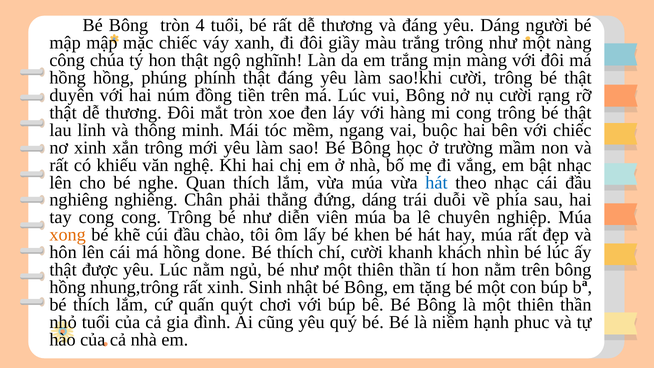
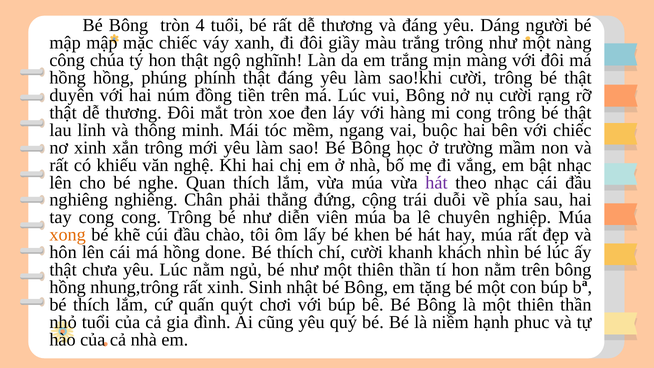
hát colour: blue -> purple (436, 182)
đứng dáng: dáng -> cộng (379, 200)
được: được -> chưa (100, 270)
